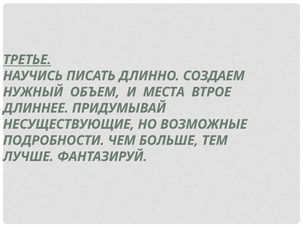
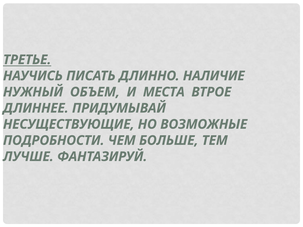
СОЗДАЕМ: СОЗДАЕМ -> НАЛИЧИЕ (214, 76)
